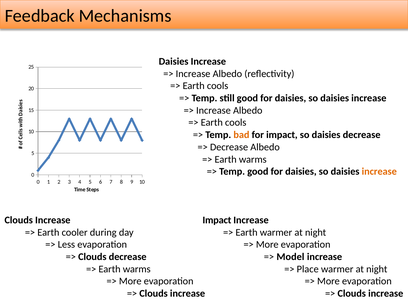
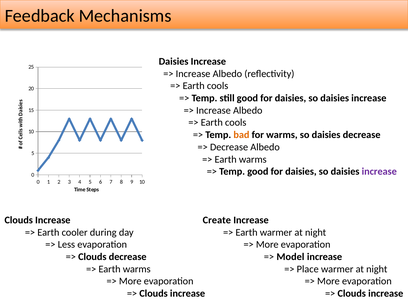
for impact: impact -> warms (282, 135)
increase colour: orange -> purple (379, 172)
Impact: Impact -> Create (217, 220)
